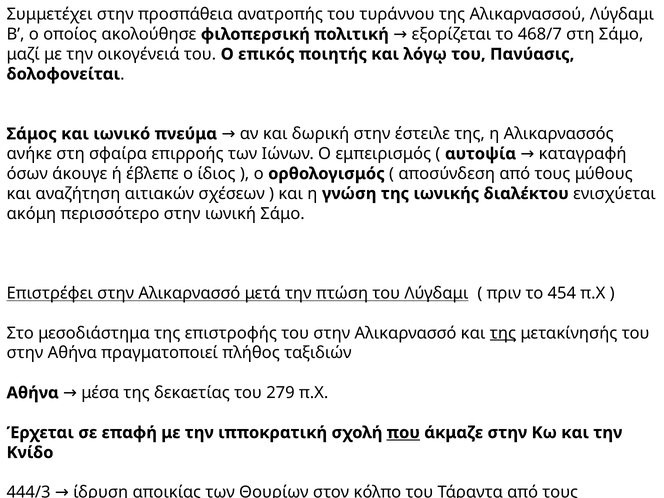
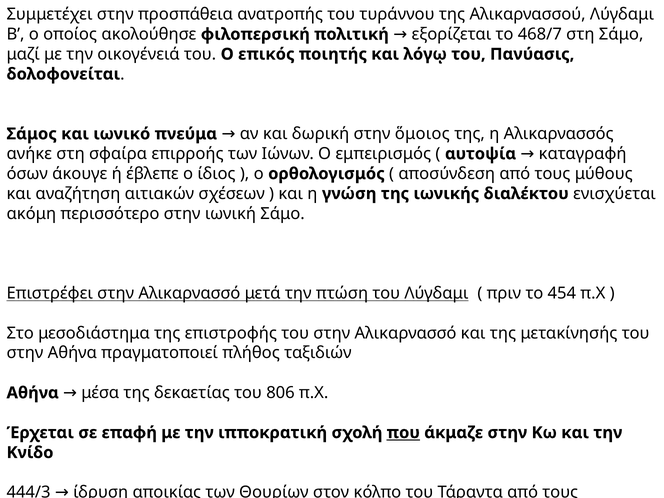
έστειλε: έστειλε -> ὅμοιος (422, 134)
της underline: present -> none (503, 333)
279: 279 -> 806 (280, 393)
